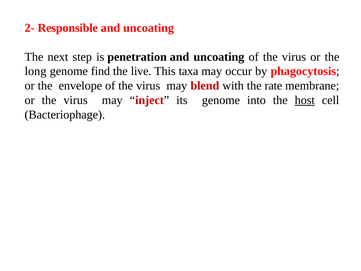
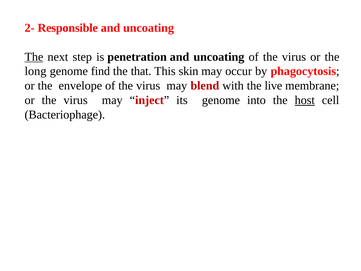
The underline: none -> present (34, 57)
live: live -> that (141, 71)
taxa: taxa -> skin (189, 71)
rate: rate -> live (273, 86)
